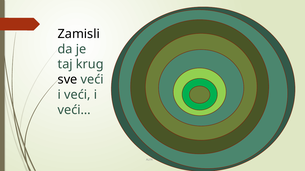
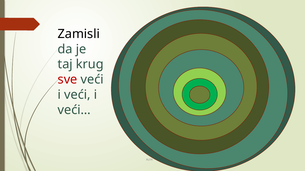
sve colour: black -> red (68, 80)
